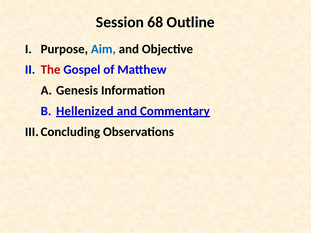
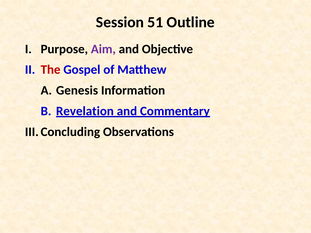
68: 68 -> 51 (155, 22)
Aim colour: blue -> purple (103, 49)
Hellenized: Hellenized -> Revelation (85, 111)
